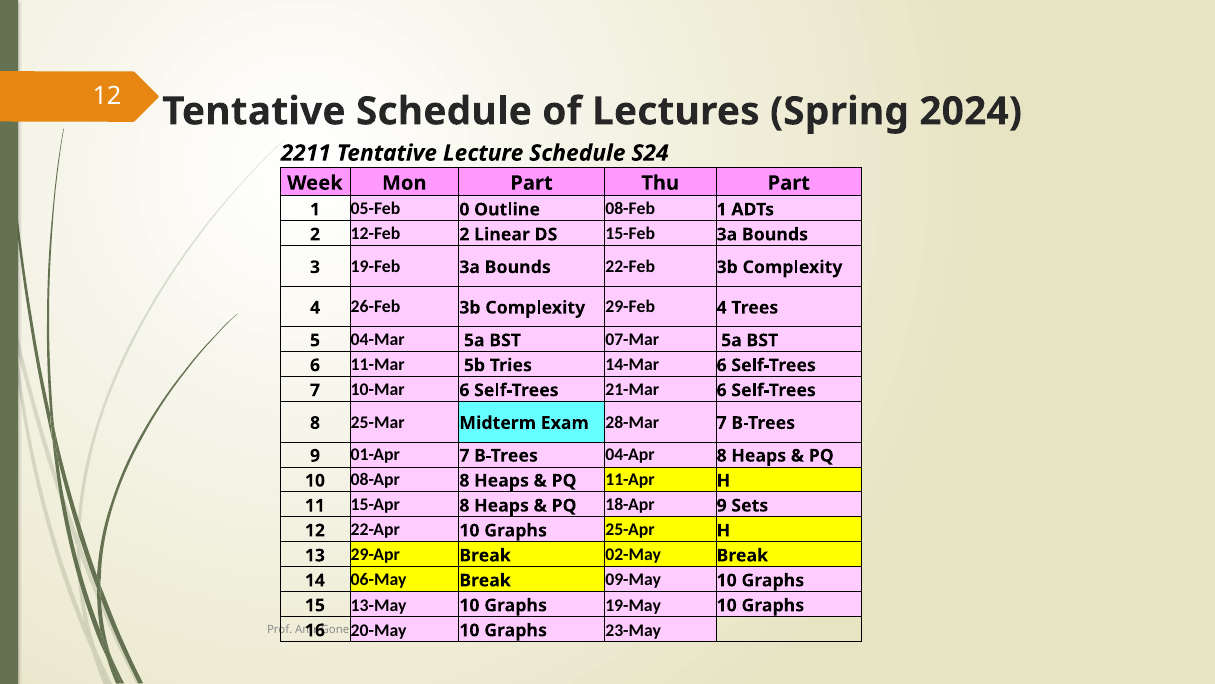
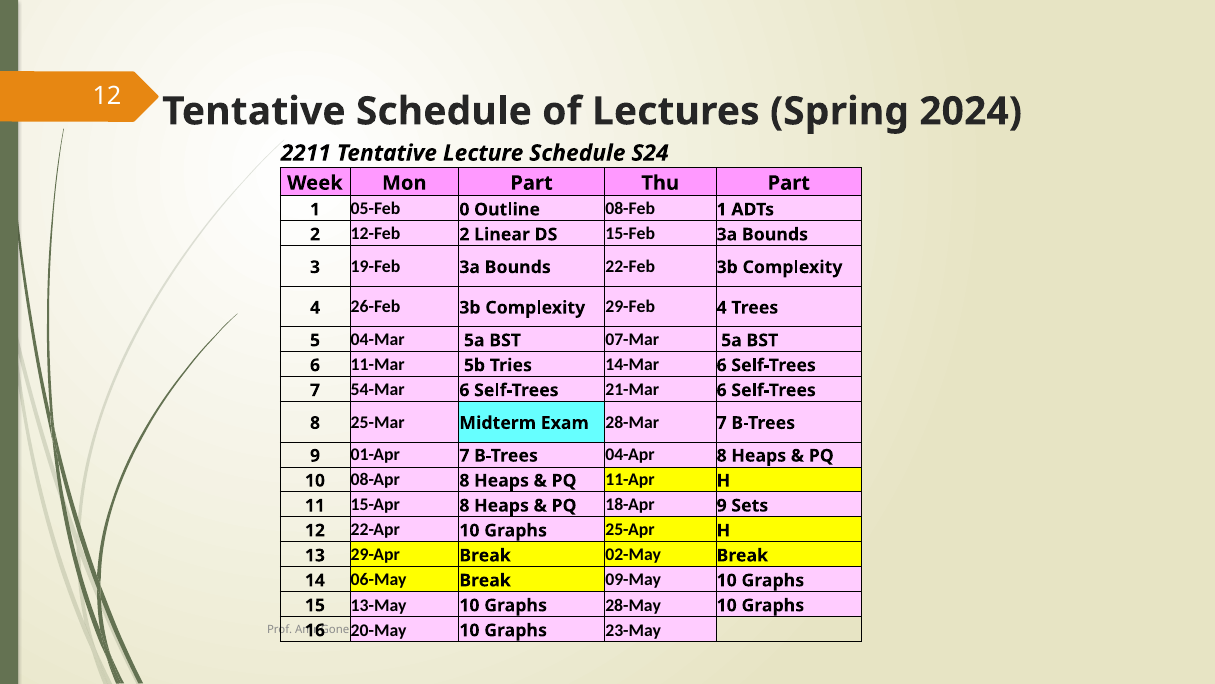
10-Mar: 10-Mar -> 54-Mar (378, 389)
19-May: 19-May -> 28-May (633, 605)
